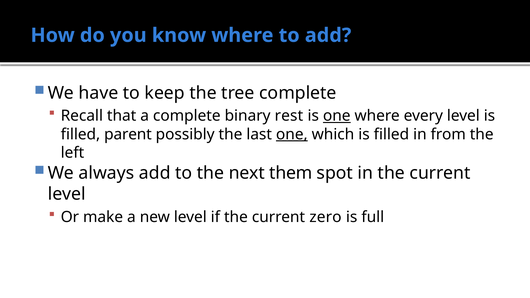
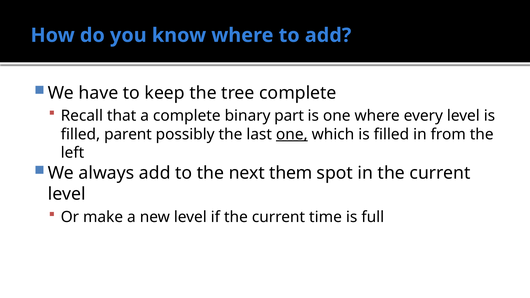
rest: rest -> part (289, 116)
one underline: present -> none (337, 116)
zero: zero -> time (326, 217)
